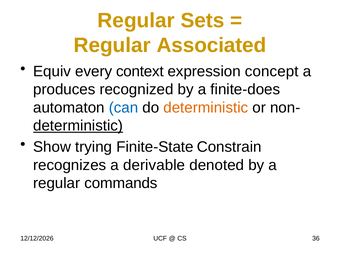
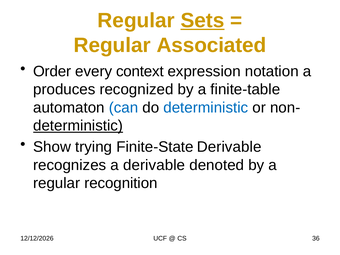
Sets underline: none -> present (202, 20)
Equiv: Equiv -> Order (52, 71)
concept: concept -> notation (272, 71)
finite-does: finite-does -> finite-table (245, 89)
deterministic colour: orange -> blue (206, 108)
Finite-State Constrain: Constrain -> Derivable (229, 147)
commands: commands -> recognition (121, 183)
